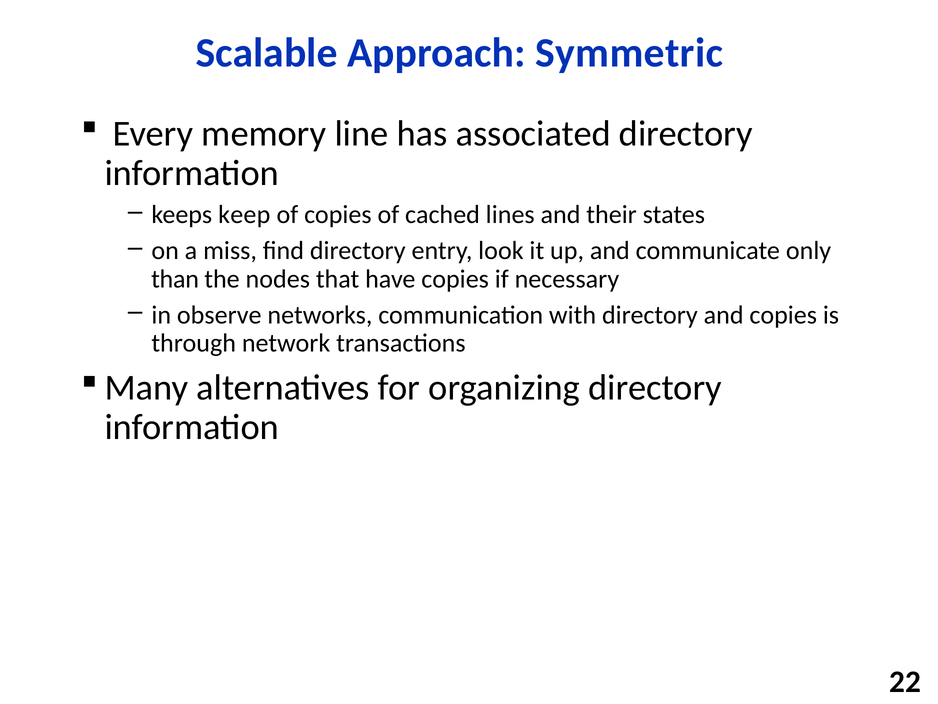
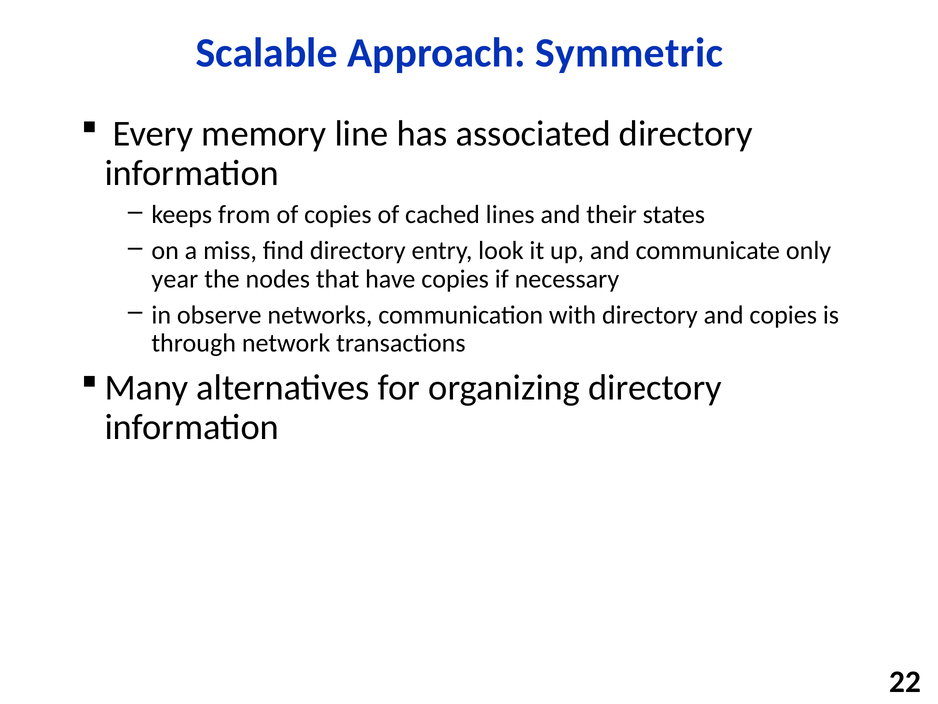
keep: keep -> from (244, 215)
than: than -> year (175, 279)
